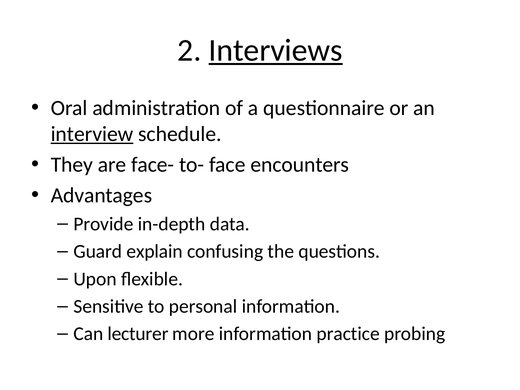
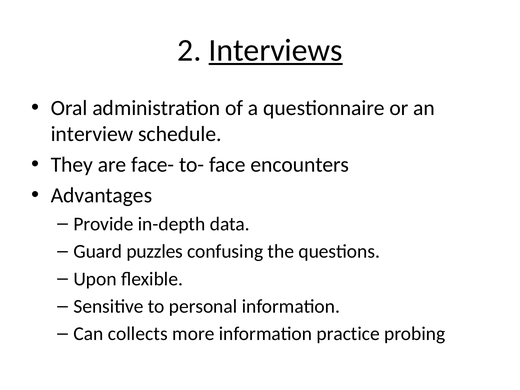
interview underline: present -> none (92, 134)
explain: explain -> puzzles (155, 251)
lecturer: lecturer -> collects (138, 334)
